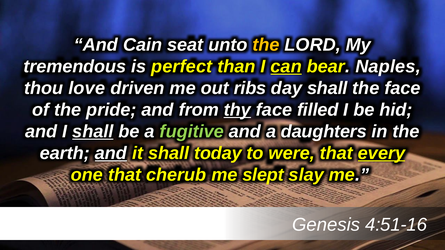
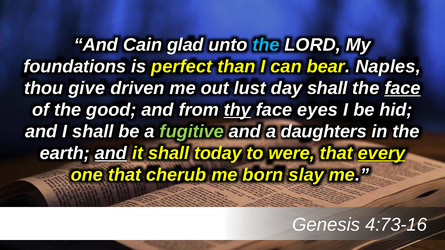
seat: seat -> glad (185, 45)
the colour: yellow -> light blue (266, 45)
tremendous: tremendous -> foundations (75, 66)
can underline: present -> none (286, 66)
love: love -> give (87, 88)
ribs: ribs -> lust (250, 88)
face underline: none -> present (403, 88)
pride: pride -> good (111, 110)
filled: filled -> eyes (318, 110)
shall underline: present -> none (93, 132)
slept: slept -> born (263, 175)
4:51-16: 4:51-16 -> 4:73-16 (396, 225)
